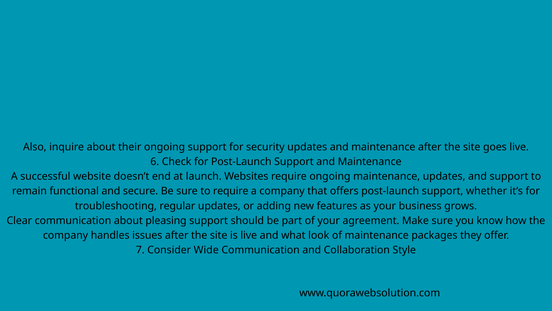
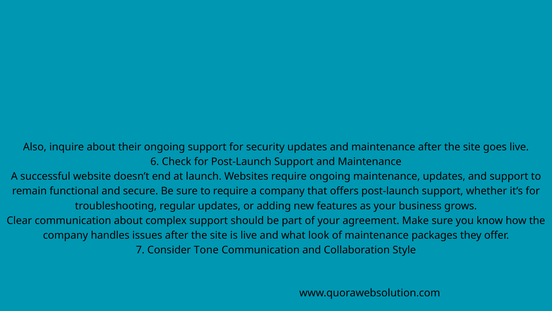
pleasing: pleasing -> complex (166, 220)
Wide: Wide -> Tone (206, 249)
